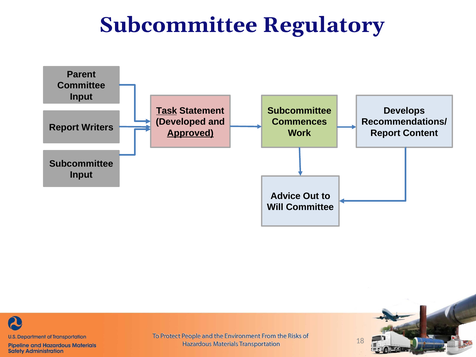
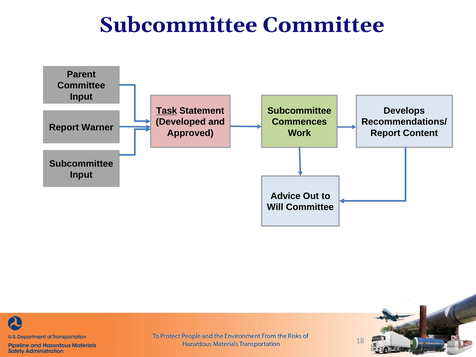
Subcommittee Regulatory: Regulatory -> Committee (324, 25)
Writers: Writers -> Warner (97, 128)
Approved underline: present -> none (190, 133)
